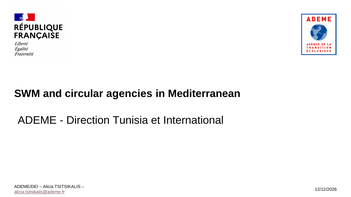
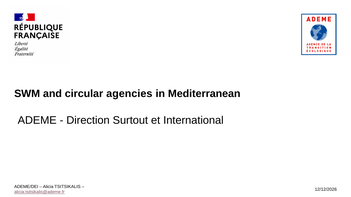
Tunisia: Tunisia -> Surtout (130, 120)
